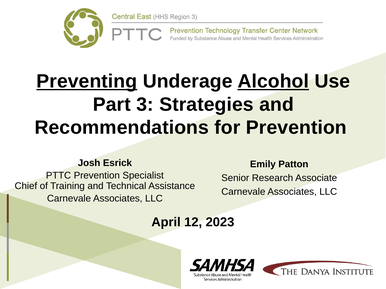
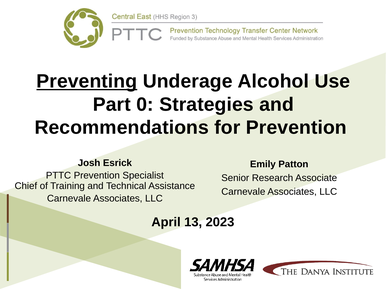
Alcohol underline: present -> none (273, 81)
3: 3 -> 0 (145, 105)
12: 12 -> 13 (193, 223)
